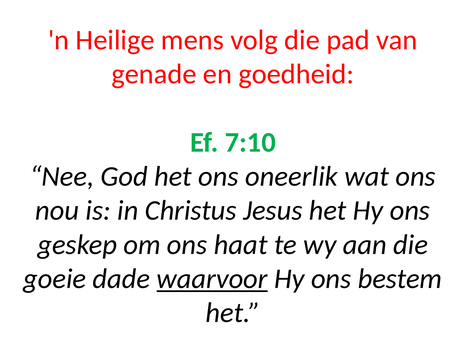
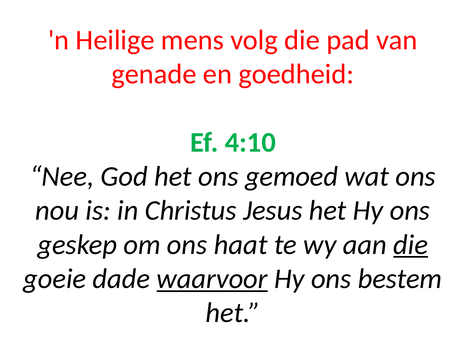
7:10: 7:10 -> 4:10 (250, 143)
oneerlik: oneerlik -> gemoed (292, 177)
die underline: none -> present (411, 245)
